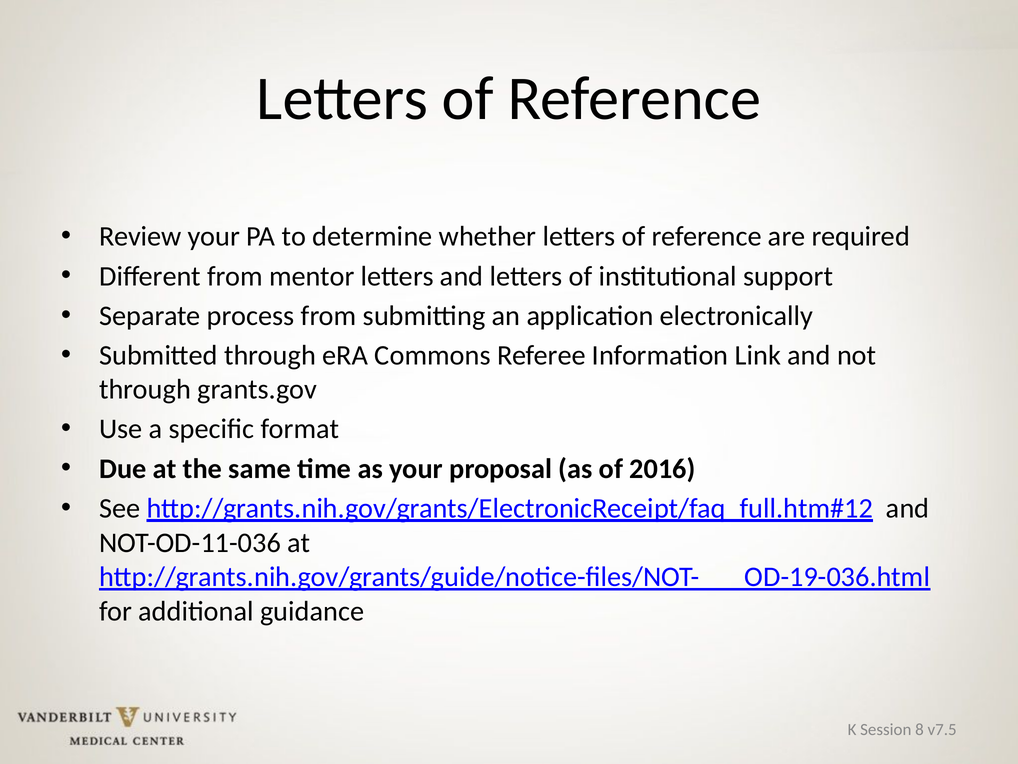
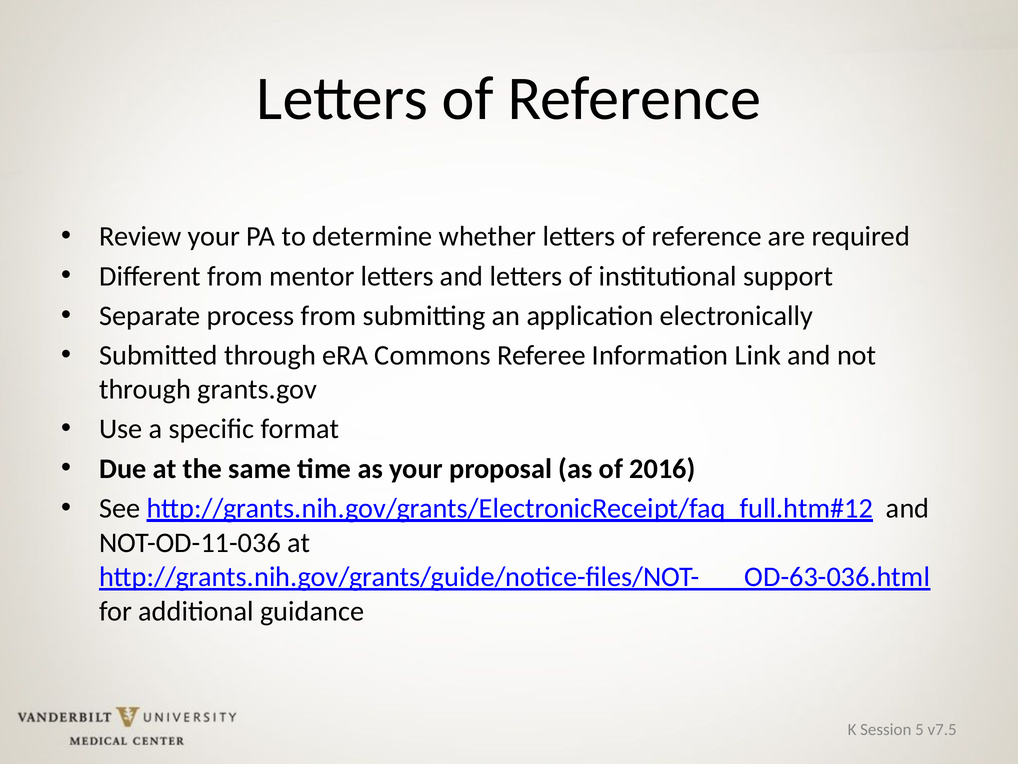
OD-19-036.html: OD-19-036.html -> OD-63-036.html (837, 577)
8: 8 -> 5 (920, 729)
